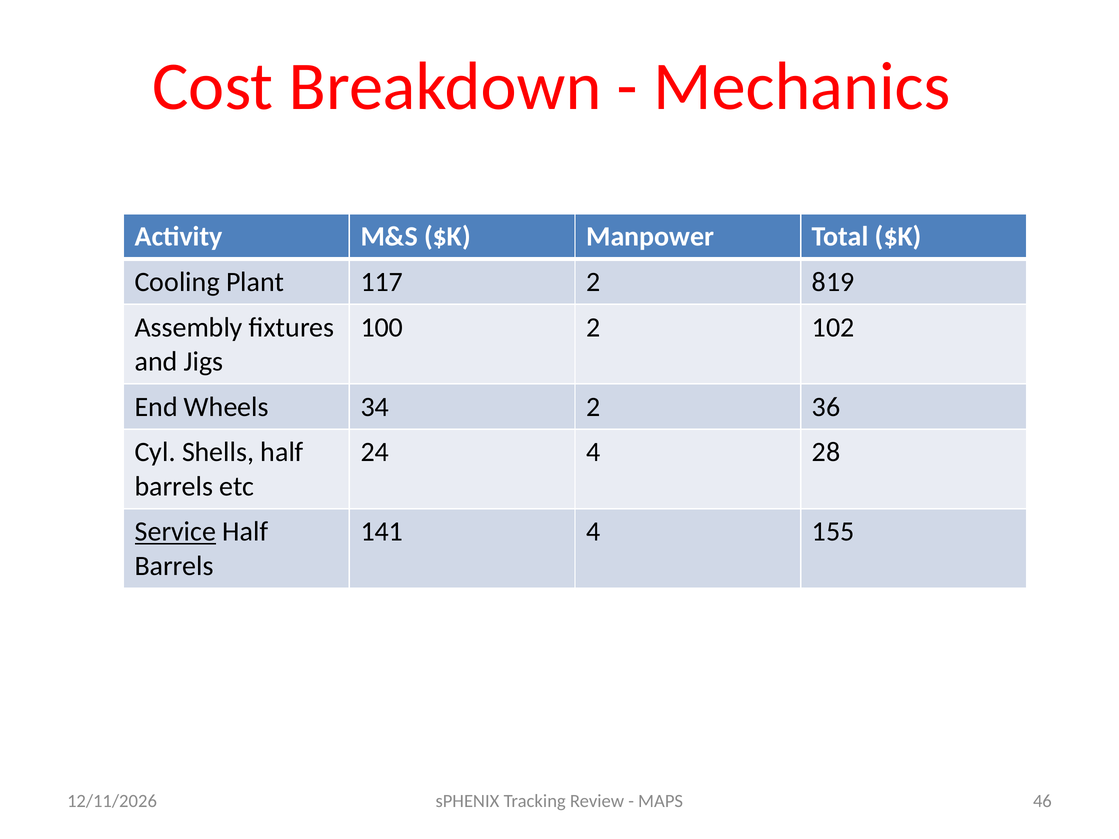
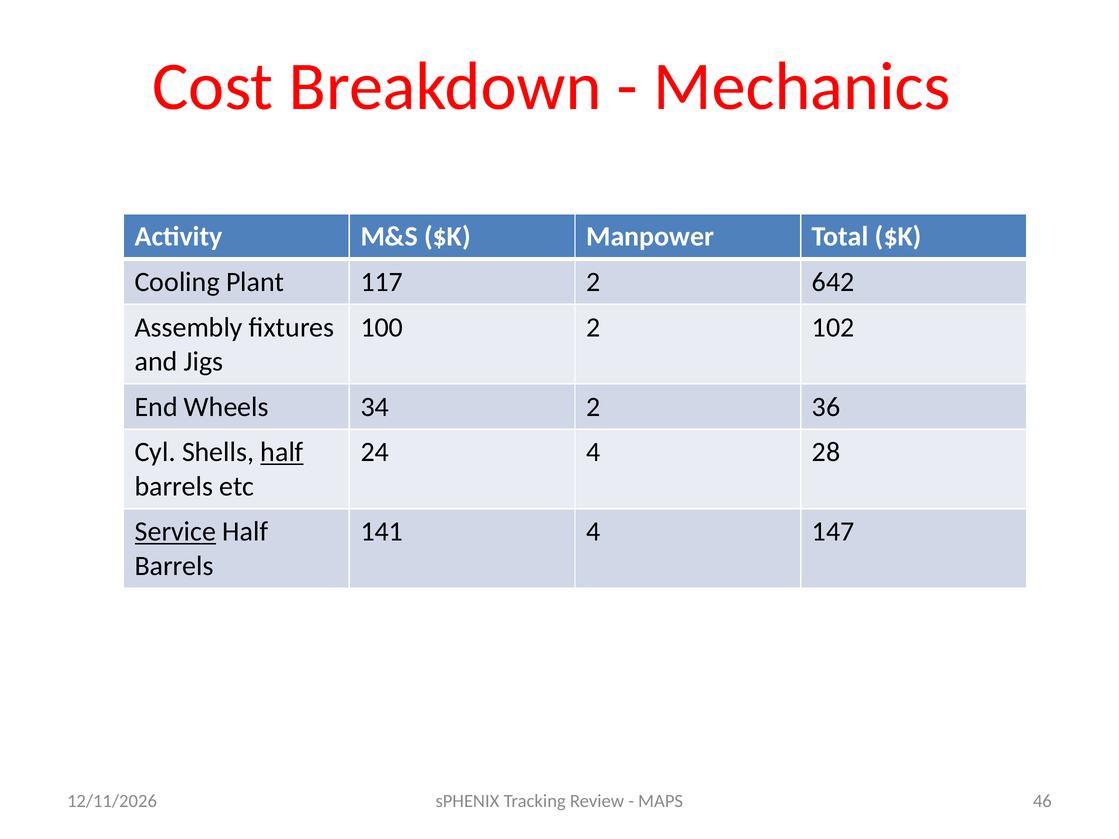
819: 819 -> 642 (833, 282)
half underline: none -> present (282, 452)
155: 155 -> 147 (833, 532)
